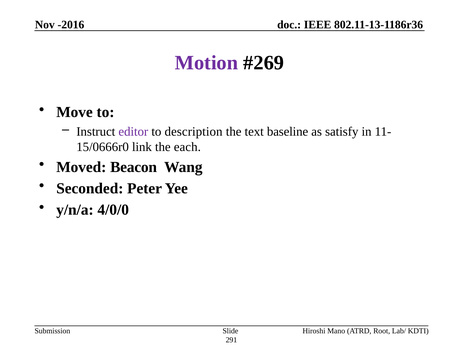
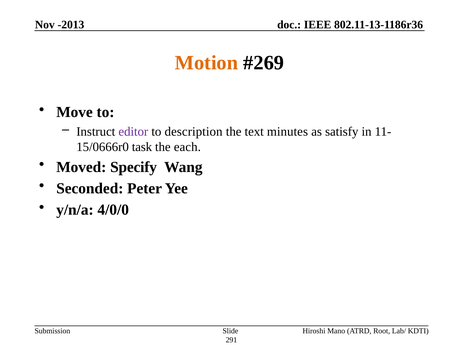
-2016: -2016 -> -2013 (71, 24)
Motion colour: purple -> orange (206, 63)
baseline: baseline -> minutes (287, 131)
link: link -> task (142, 147)
Beacon: Beacon -> Specify (134, 167)
